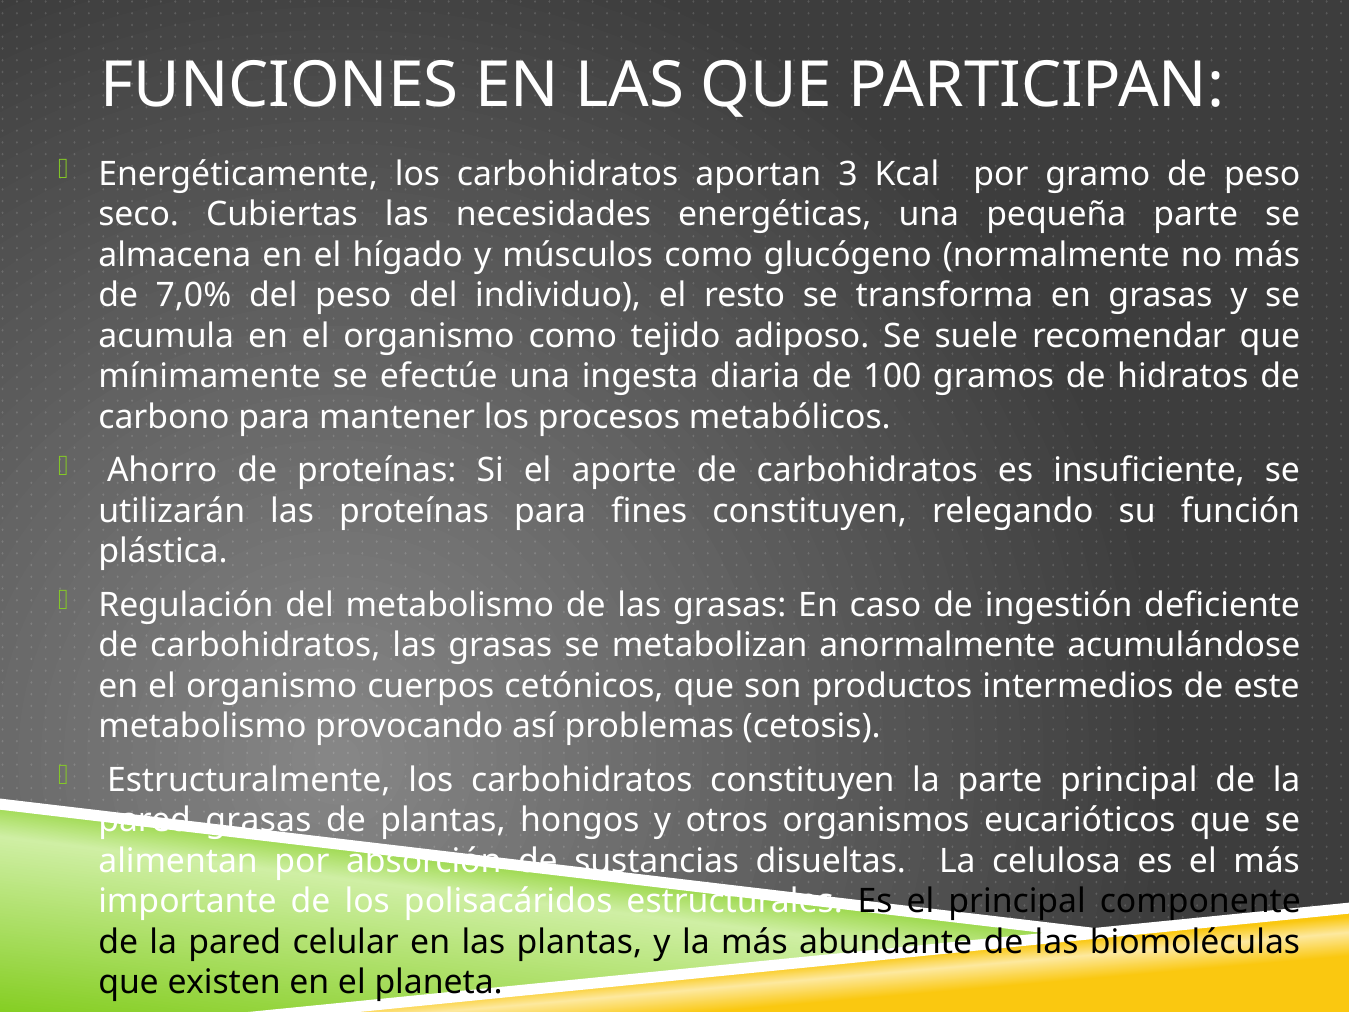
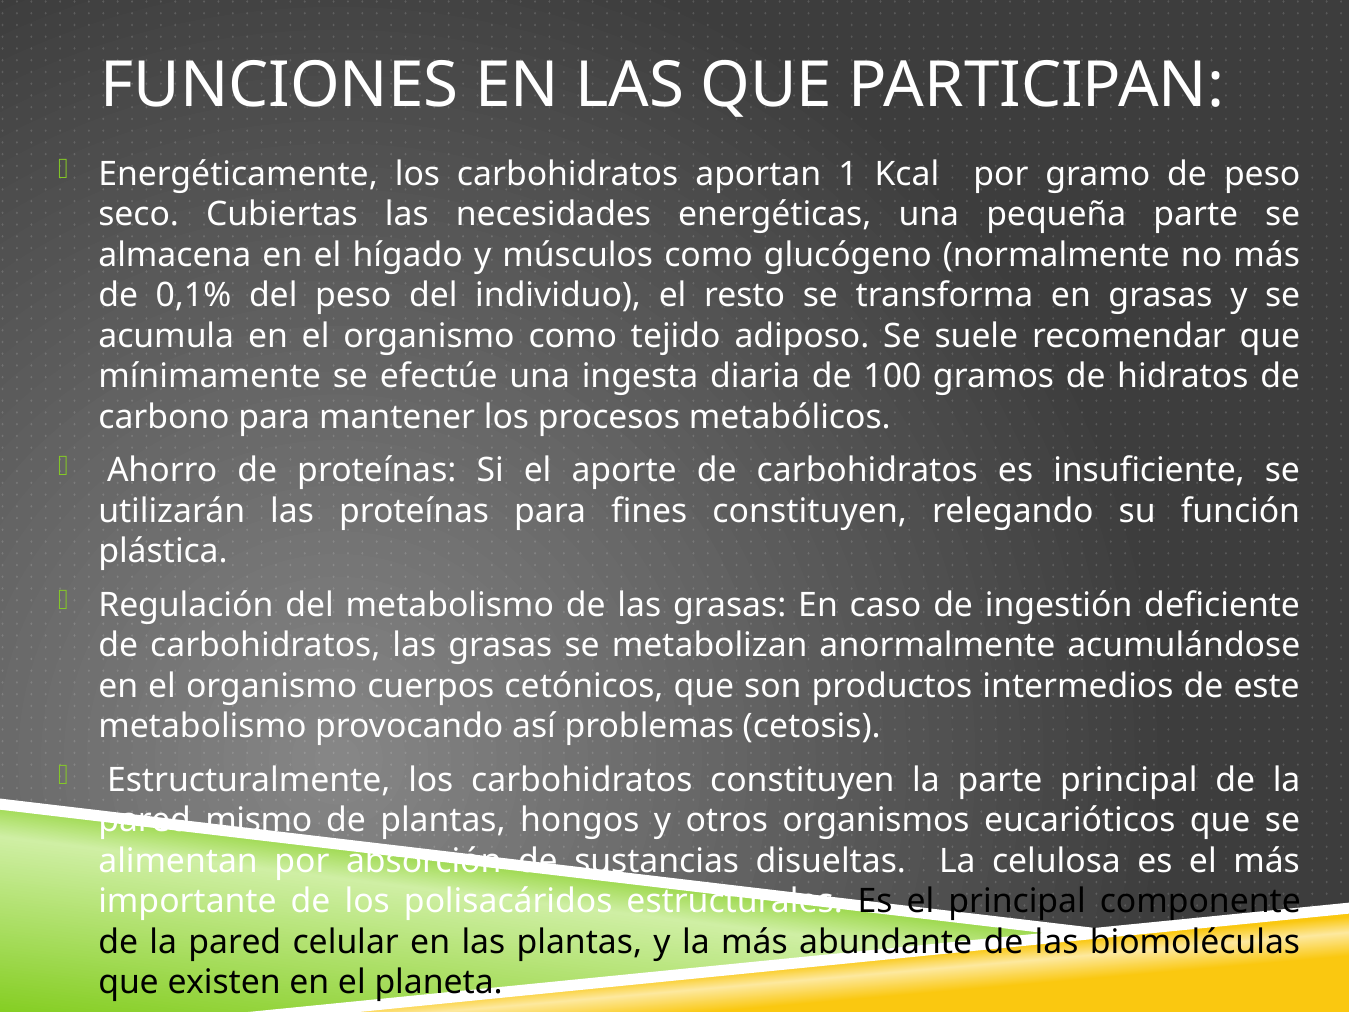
3: 3 -> 1 (848, 174)
7,0%: 7,0% -> 0,1% (193, 295)
pared grasas: grasas -> mismo (259, 820)
